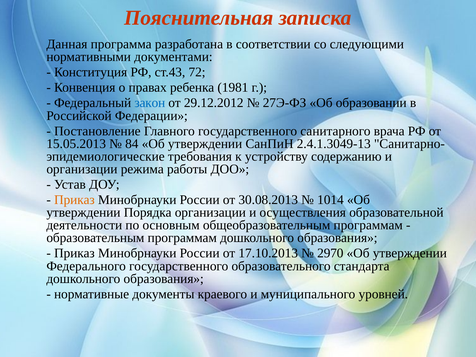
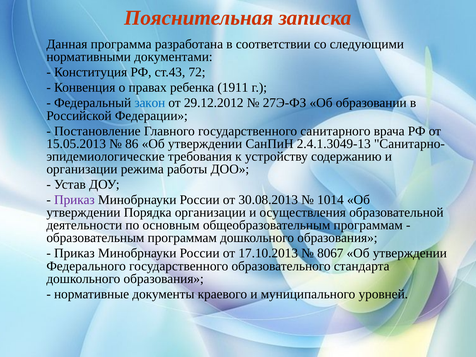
1981: 1981 -> 1911 (233, 88)
84: 84 -> 86 (132, 144)
Приказ colour: orange -> purple (74, 200)
2970: 2970 -> 8067 (330, 253)
